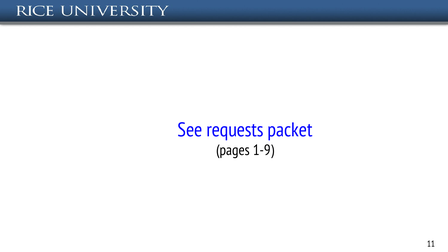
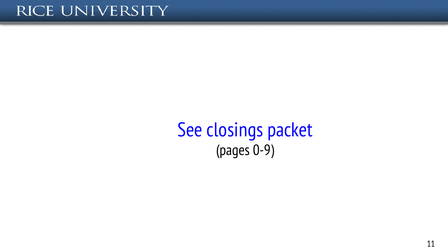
requests: requests -> closings (235, 130)
1-9: 1-9 -> 0-9 (263, 150)
